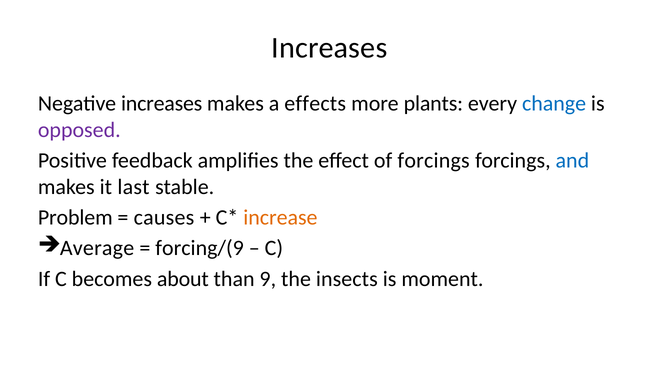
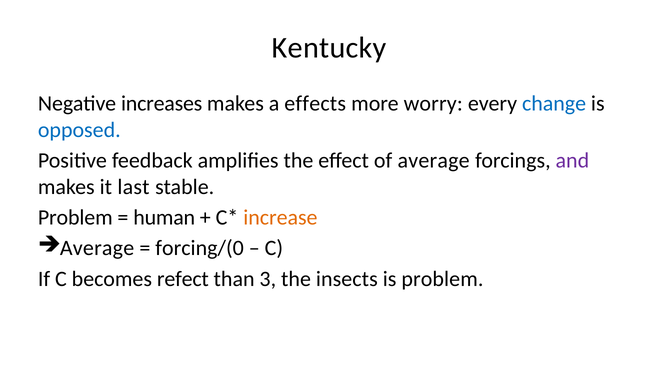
Increases: Increases -> Kentucky (329, 48)
plants: plants -> worry (433, 104)
opposed colour: purple -> blue (79, 130)
of forcings: forcings -> average (434, 161)
and colour: blue -> purple (572, 161)
causes: causes -> human (164, 218)
forcing/(9: forcing/(9 -> forcing/(0 (200, 249)
about: about -> refect (183, 279)
9: 9 -> 3 (268, 279)
is moment: moment -> problem (442, 279)
